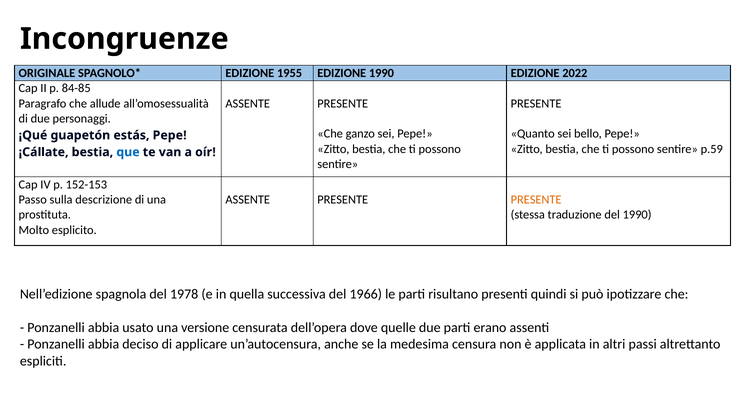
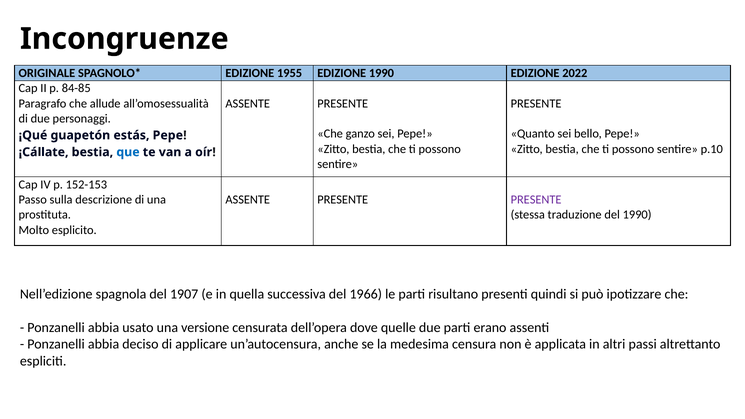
p.59: p.59 -> p.10 (712, 149)
PRESENTE colour: orange -> purple (536, 200)
1978: 1978 -> 1907 (184, 294)
